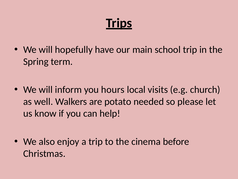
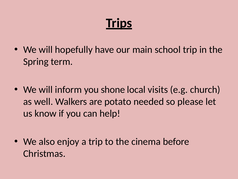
hours: hours -> shone (113, 89)
